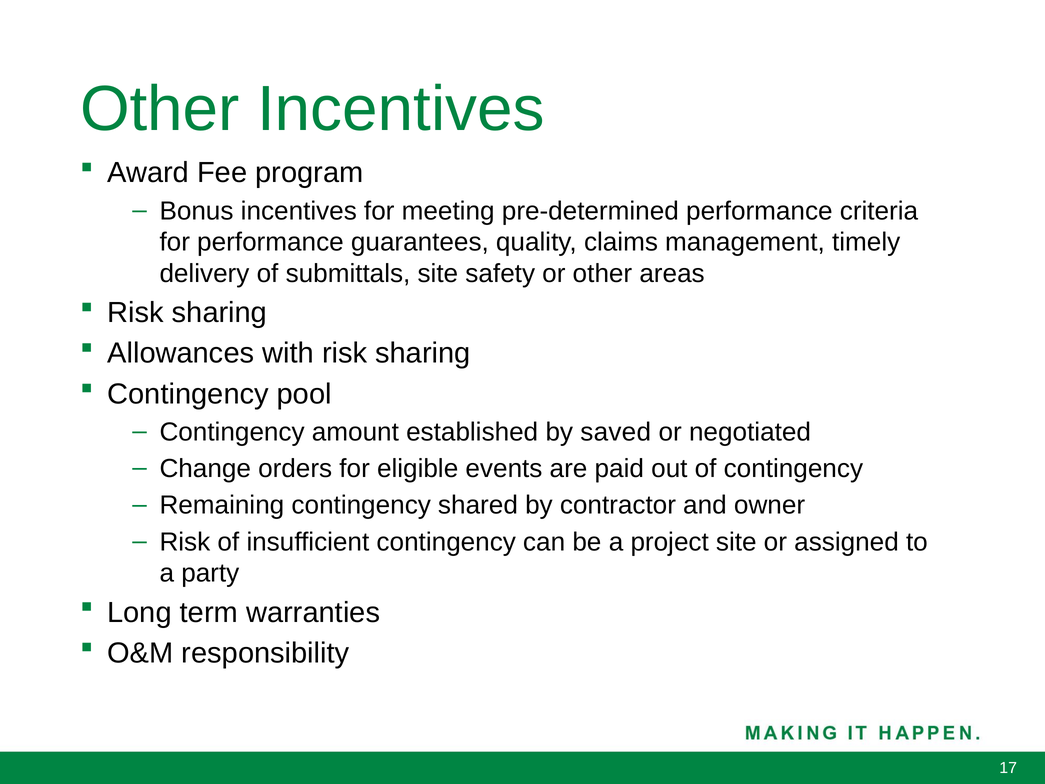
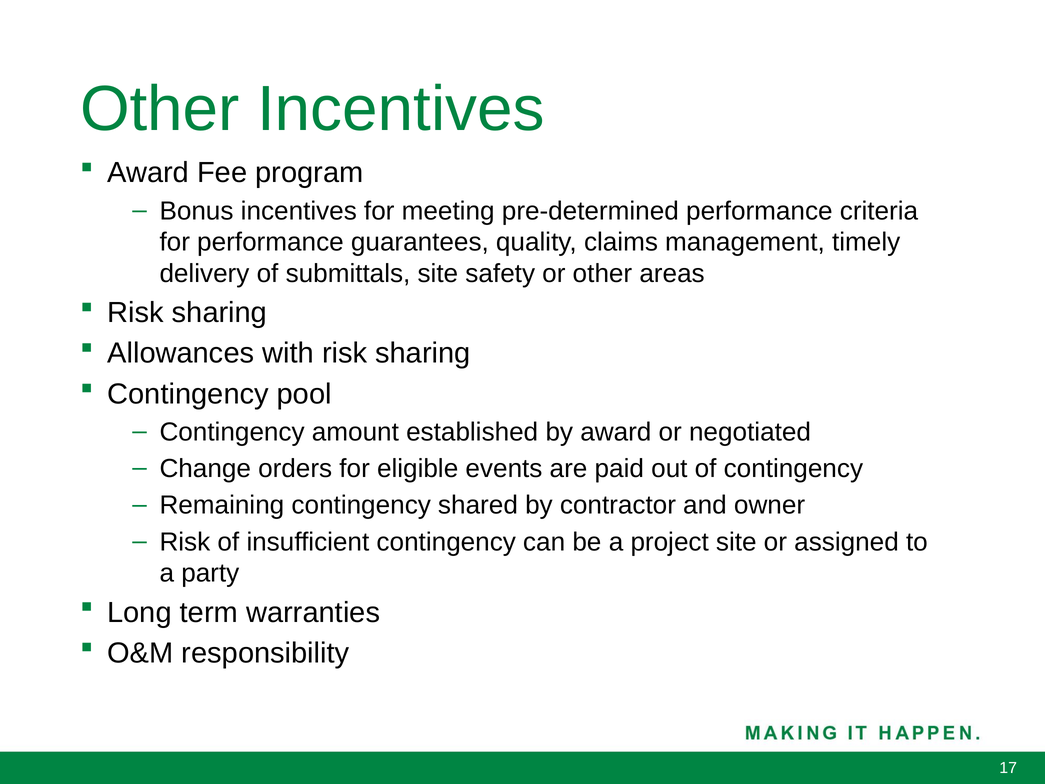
by saved: saved -> award (616, 432)
